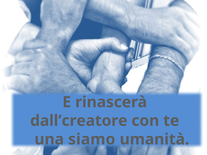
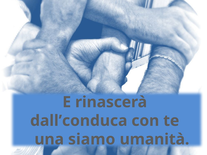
dall’creatore: dall’creatore -> dall’conduca (79, 121)
